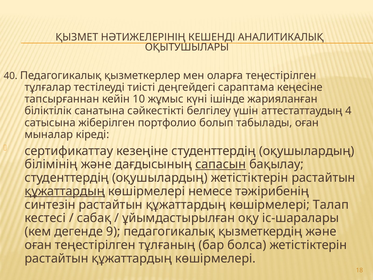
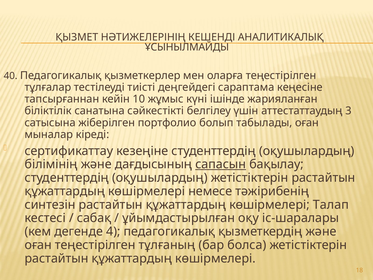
ОҚЫТУШЫЛАРЫ: ОҚЫТУШЫЛАРЫ -> ҰСЫНЫЛМАЙДЫ (187, 47)
4: 4 -> 3 (349, 111)
құжаттардың underline: present -> none (65, 191)
9: 9 -> 4 (113, 231)
